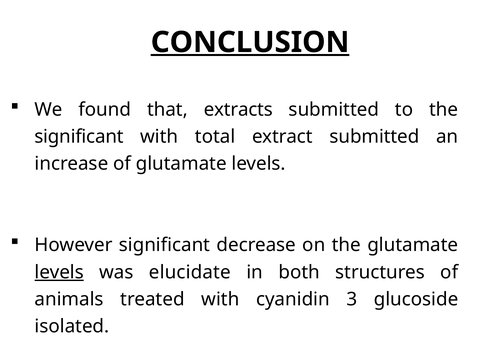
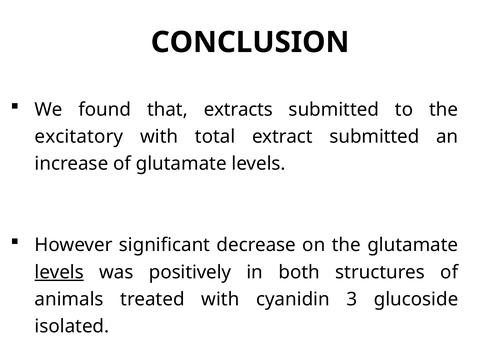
CONCLUSION underline: present -> none (250, 42)
significant: significant -> excitatory (79, 137)
elucidate: elucidate -> positively (190, 272)
